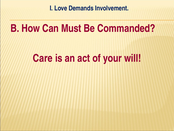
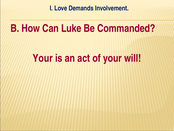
Must: Must -> Luke (71, 28)
Care: Care -> Your (43, 58)
